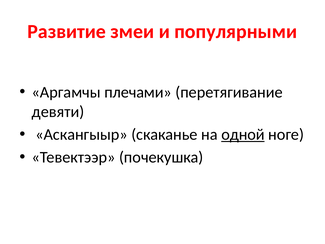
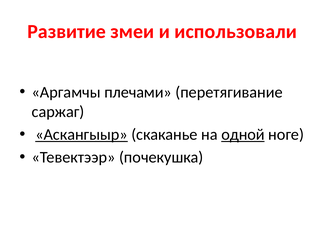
популярными: популярными -> использовали (236, 31)
девяти: девяти -> саржаг (58, 112)
Аскангыыр underline: none -> present (81, 134)
